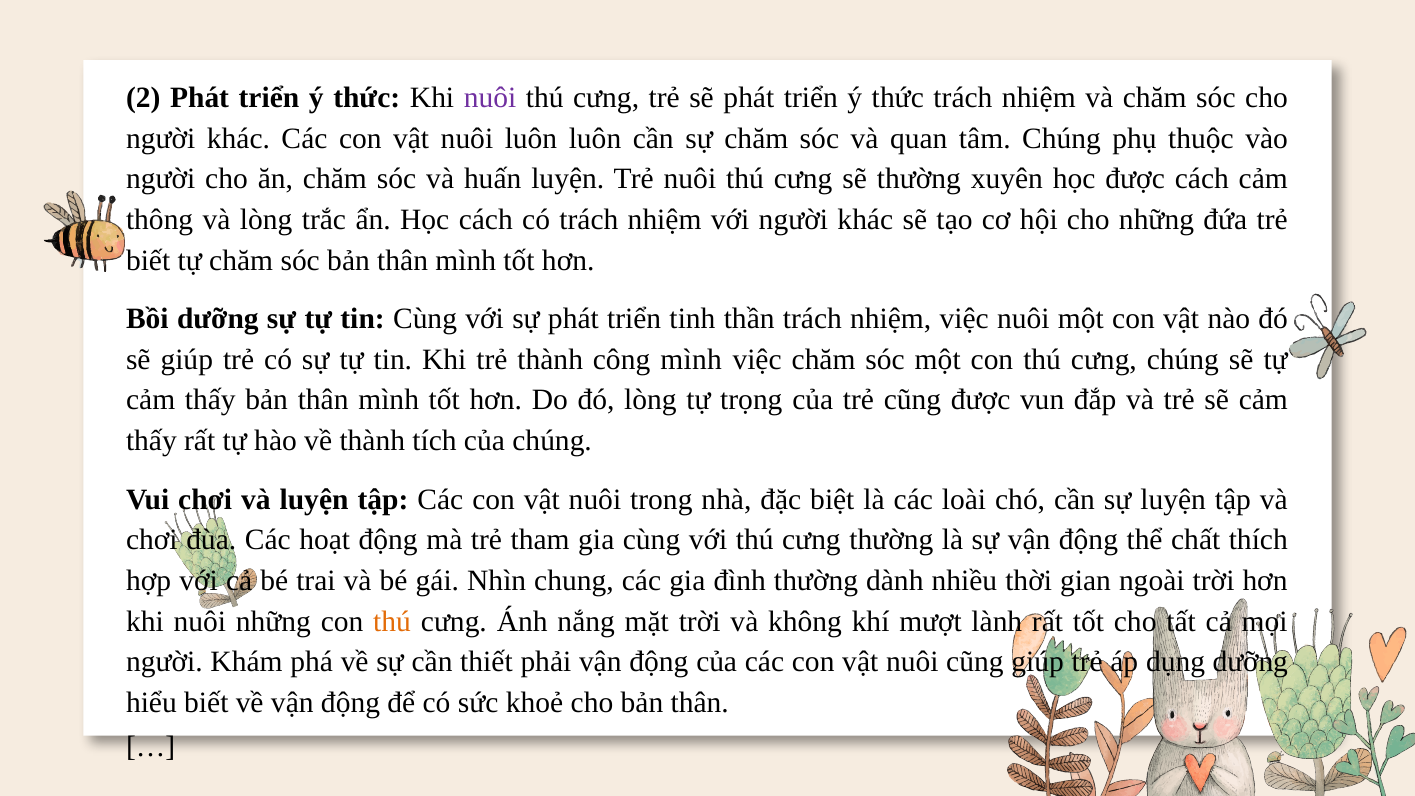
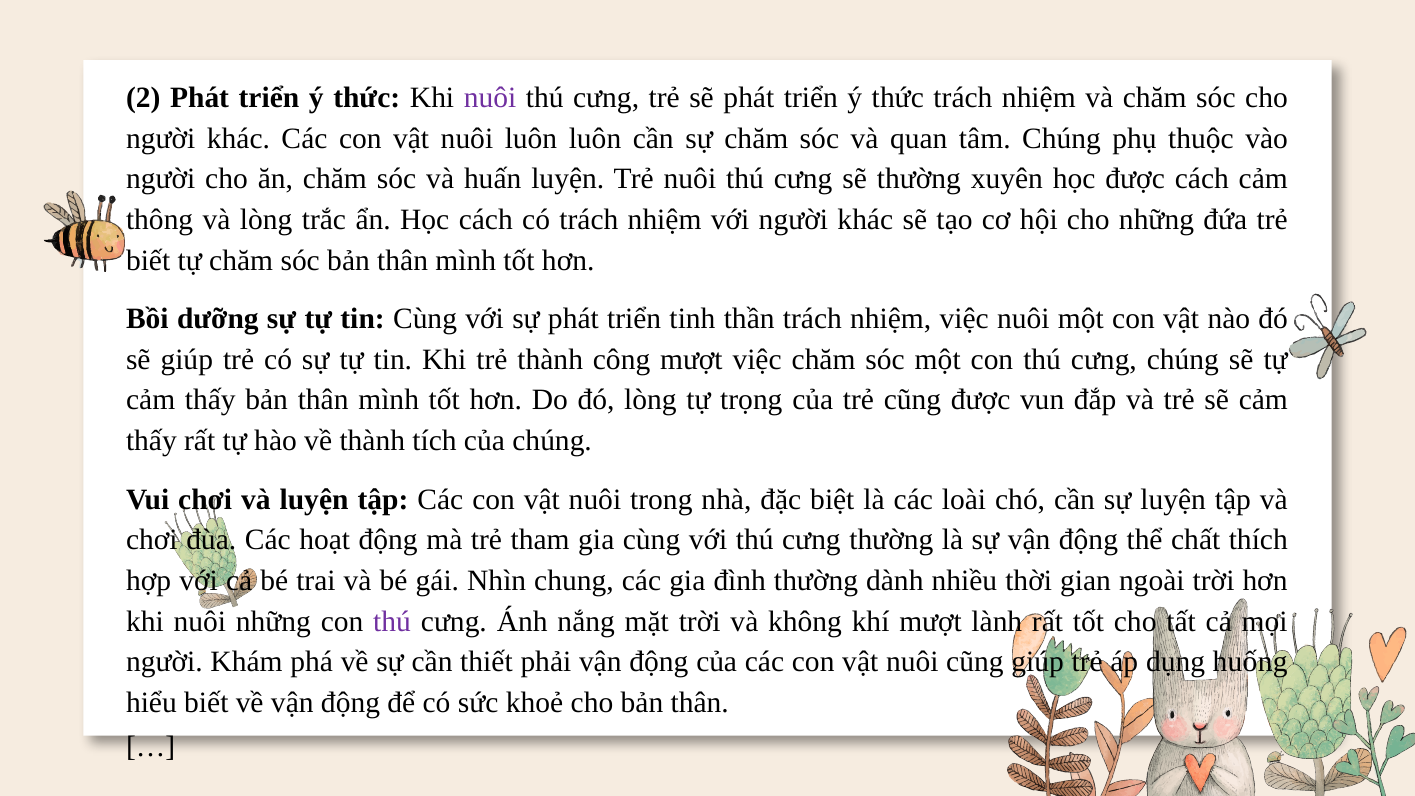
công mình: mình -> mượt (691, 359)
thú colour: orange -> purple (392, 621)
dụng dưỡng: dưỡng -> huống (1250, 662)
